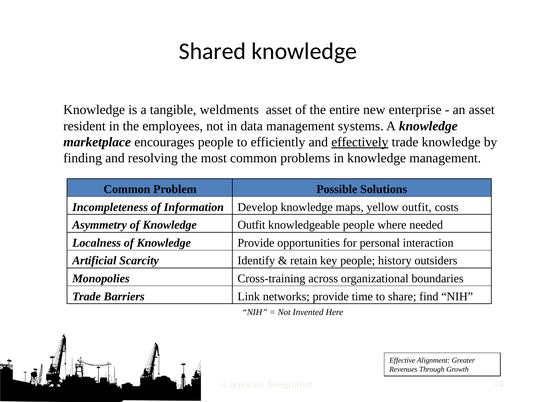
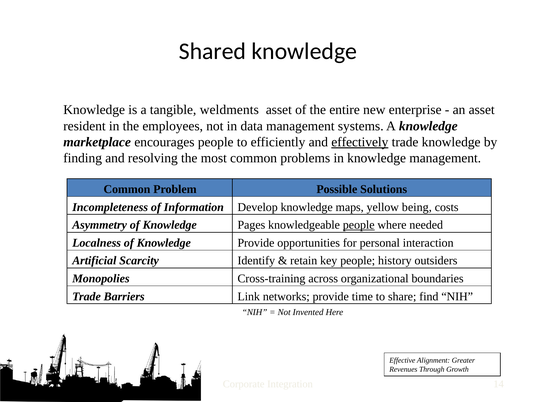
yellow outfit: outfit -> being (417, 207)
Outfit: Outfit -> Pages (251, 225)
people underline: none -> present (359, 225)
